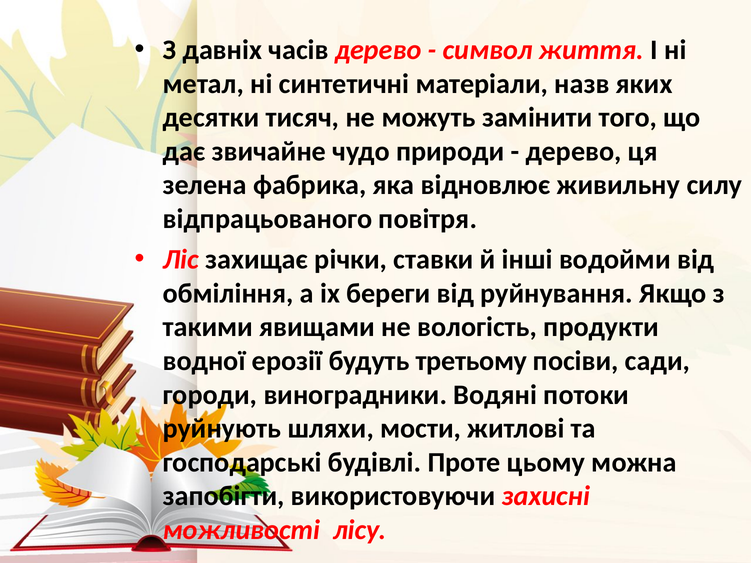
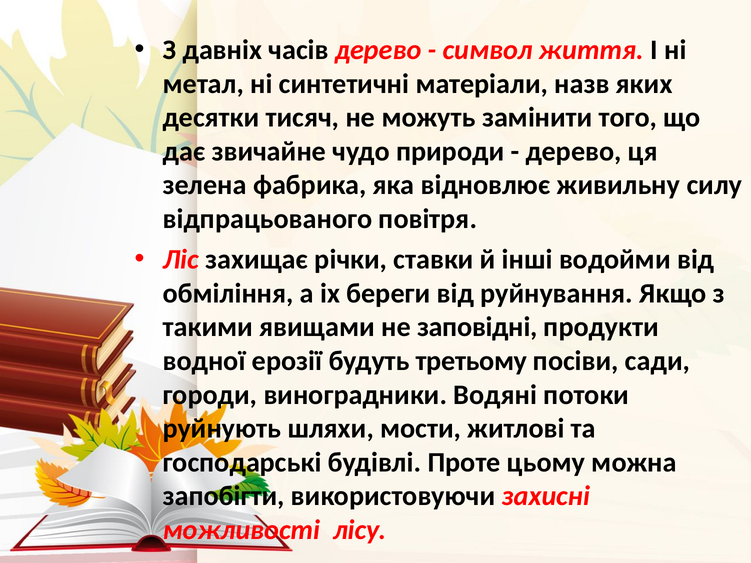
вологість: вологість -> заповідні (477, 327)
